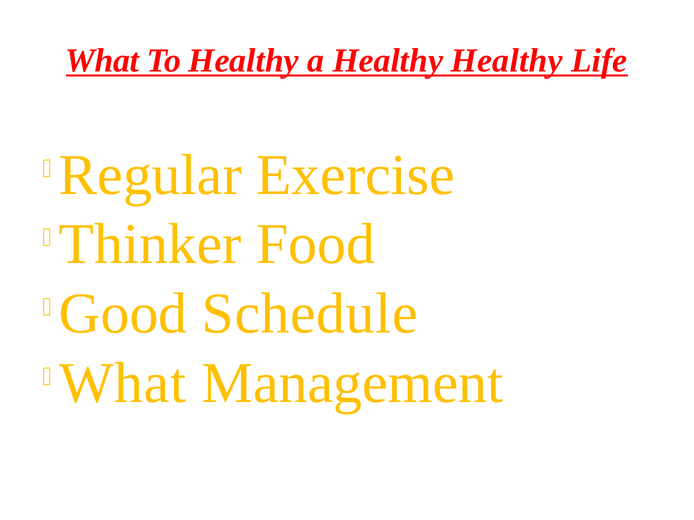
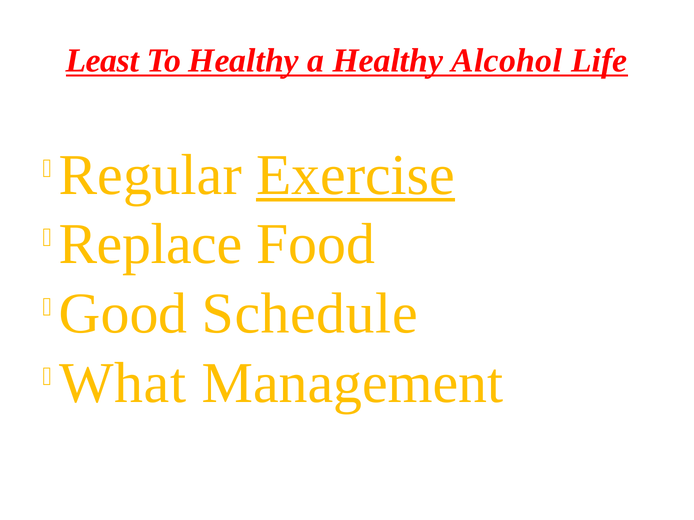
What: What -> Least (102, 61)
Healthy Healthy: Healthy -> Alcohol (507, 61)
Exercise underline: none -> present (356, 175)
Thinker: Thinker -> Replace (151, 245)
